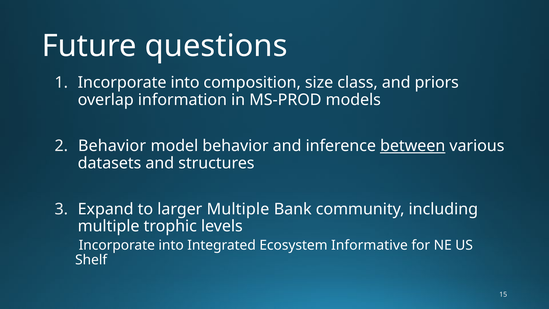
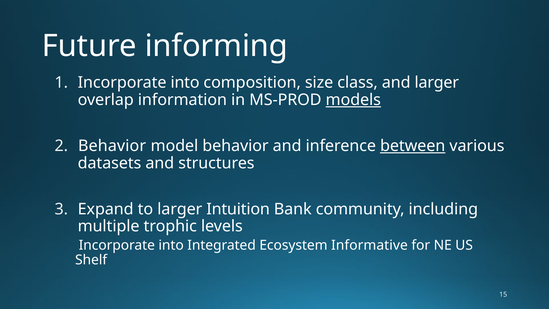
questions: questions -> informing (216, 46)
and priors: priors -> larger (437, 83)
models underline: none -> present (353, 100)
larger Multiple: Multiple -> Intuition (238, 209)
